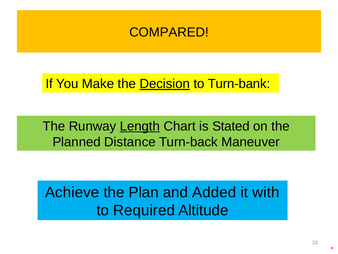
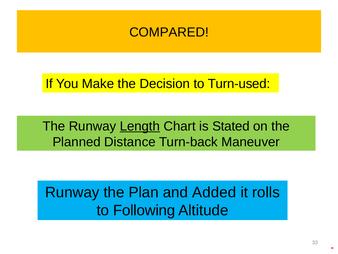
Decision underline: present -> none (165, 84)
Turn-bank: Turn-bank -> Turn-used (239, 84)
Achieve: Achieve -> Runway (72, 192)
with: with -> rolls (266, 192)
Required: Required -> Following (144, 210)
